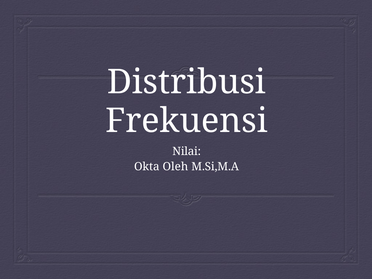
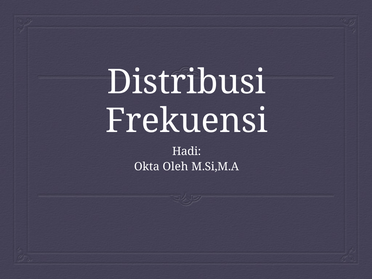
Nilai: Nilai -> Hadi (187, 151)
